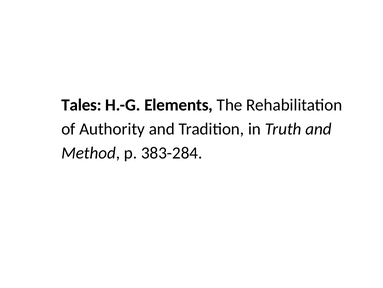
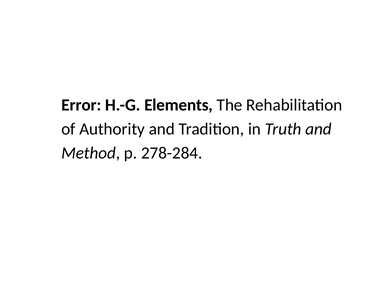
Tales: Tales -> Error (81, 105)
383-284: 383-284 -> 278-284 (172, 152)
